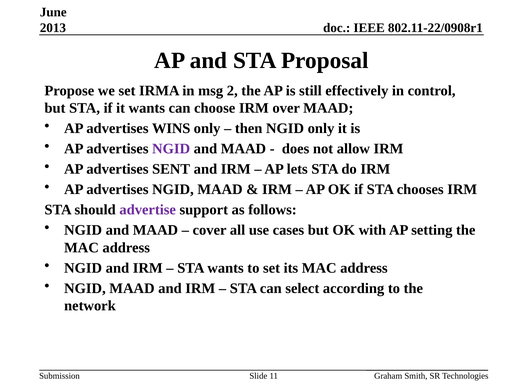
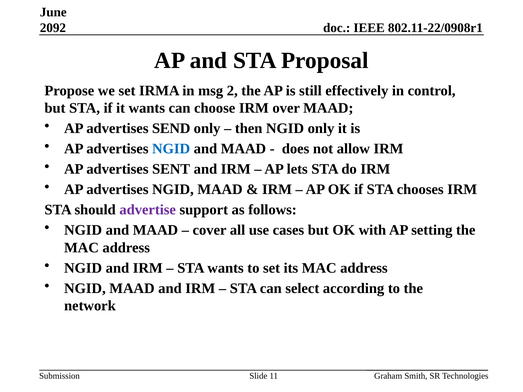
2013: 2013 -> 2092 (53, 28)
WINS: WINS -> SEND (171, 129)
NGID colour: purple -> blue (171, 149)
